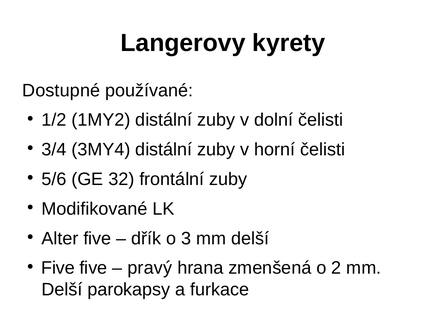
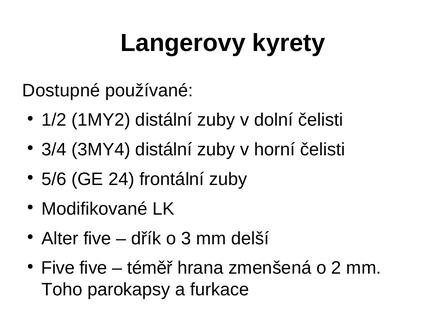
32: 32 -> 24 (121, 179)
pravý: pravý -> téměř (150, 268)
Delší: Delší -> Toho (62, 289)
